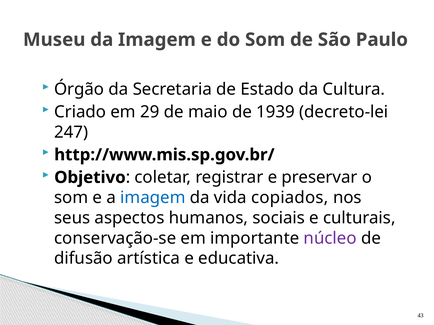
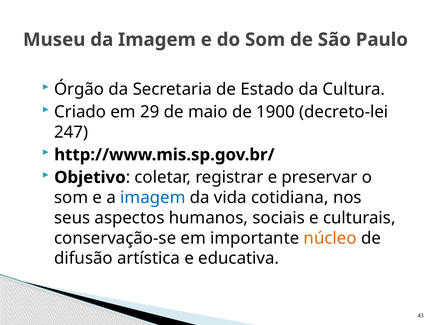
1939: 1939 -> 1900 (276, 112)
copiados: copiados -> cotidiana (290, 198)
núcleo colour: purple -> orange (330, 238)
